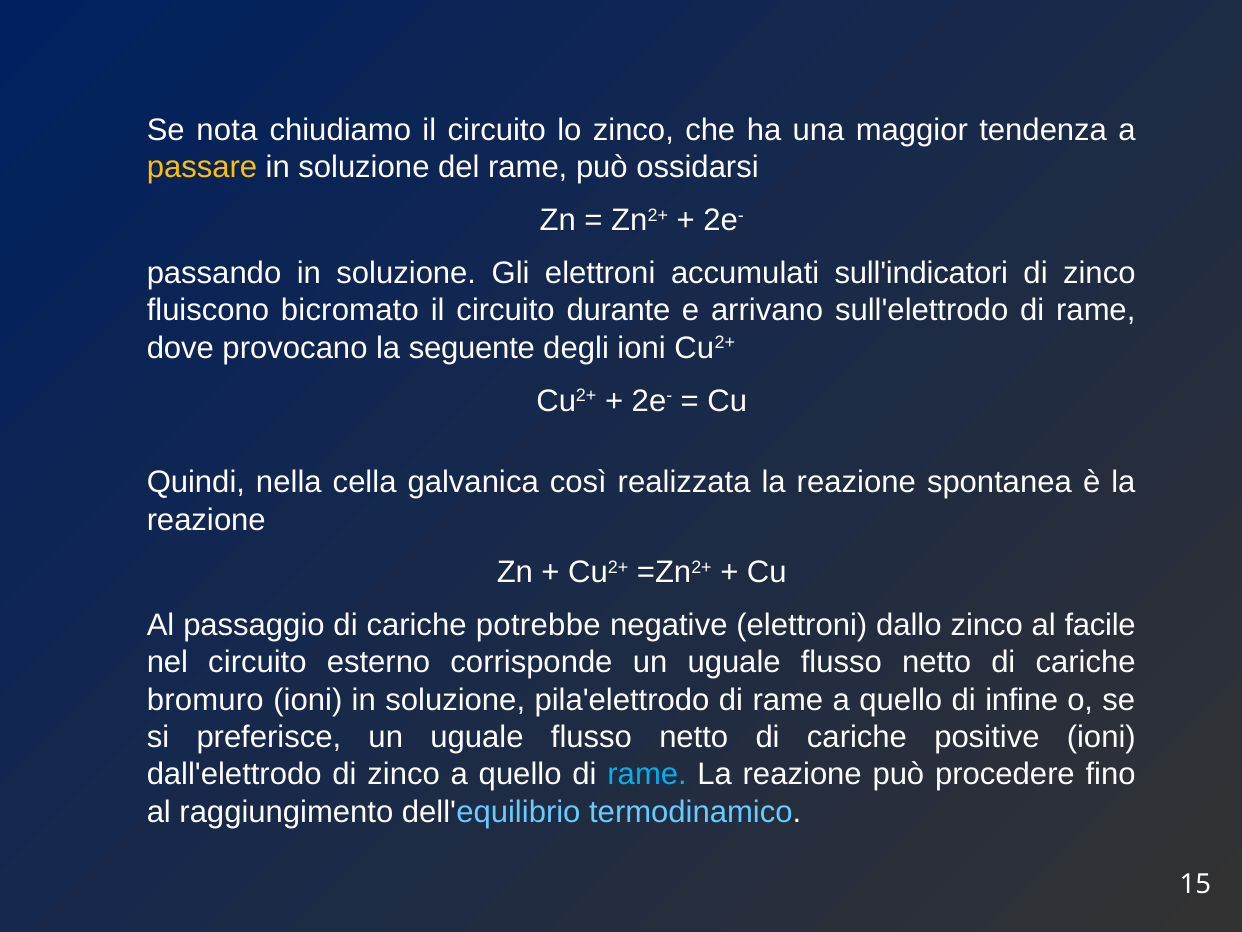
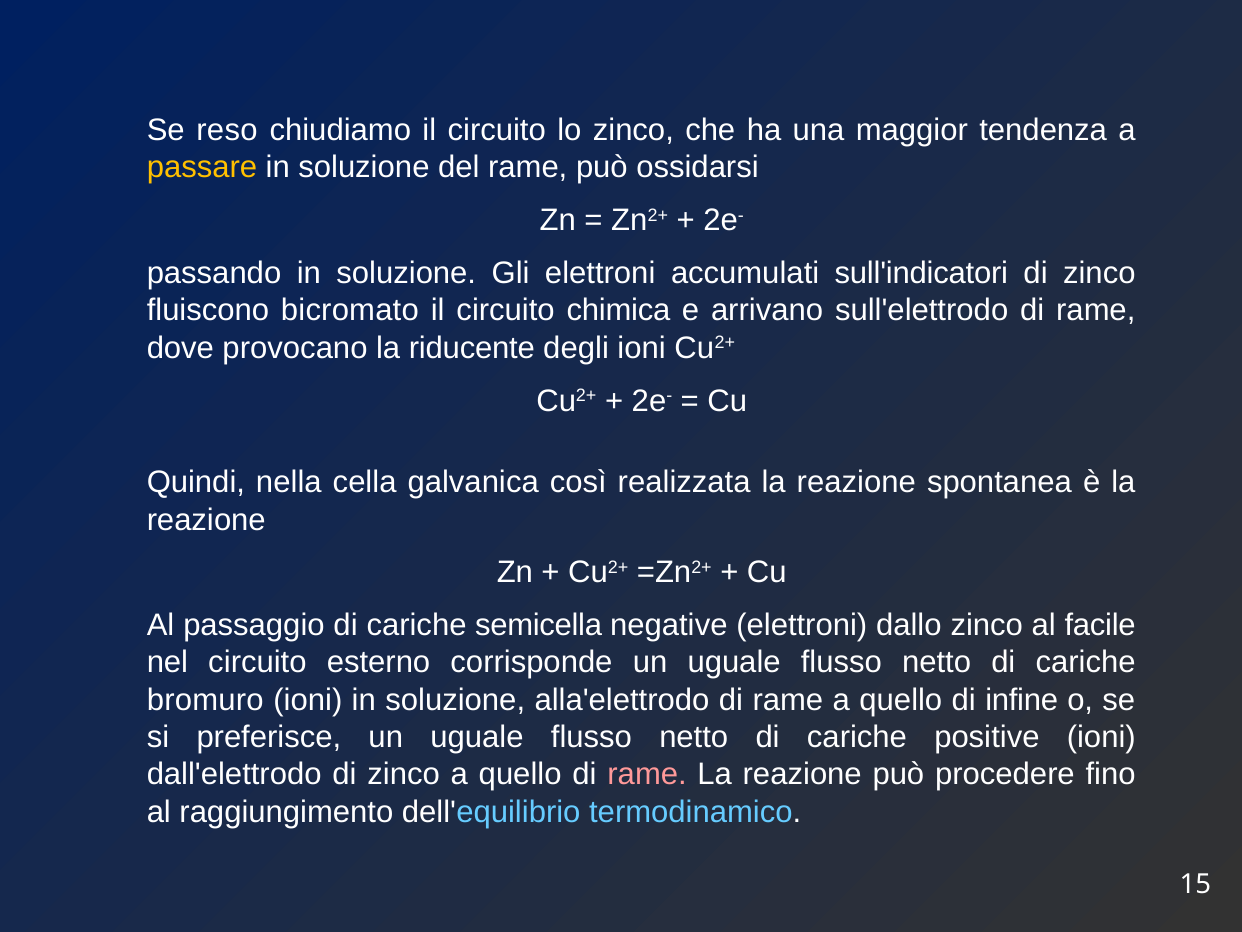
nota: nota -> reso (227, 130)
durante: durante -> chimica (618, 311)
seguente: seguente -> riducente (472, 348)
potrebbe: potrebbe -> semicella (539, 625)
pila'elettrodo: pila'elettrodo -> alla'elettrodo (622, 700)
rame colour: light blue -> pink (647, 774)
